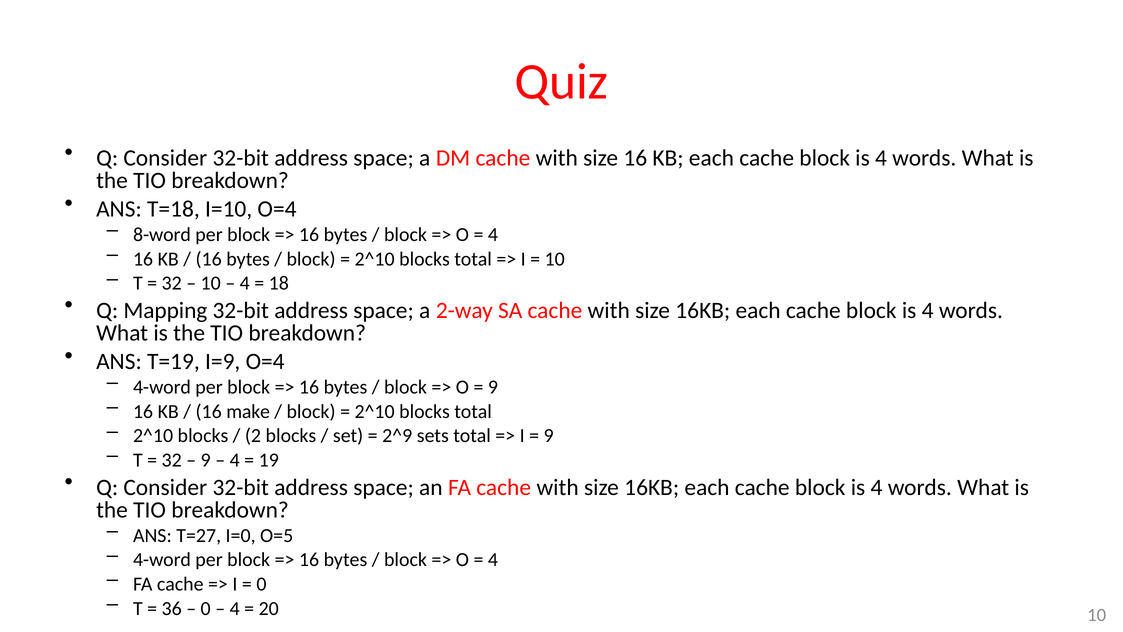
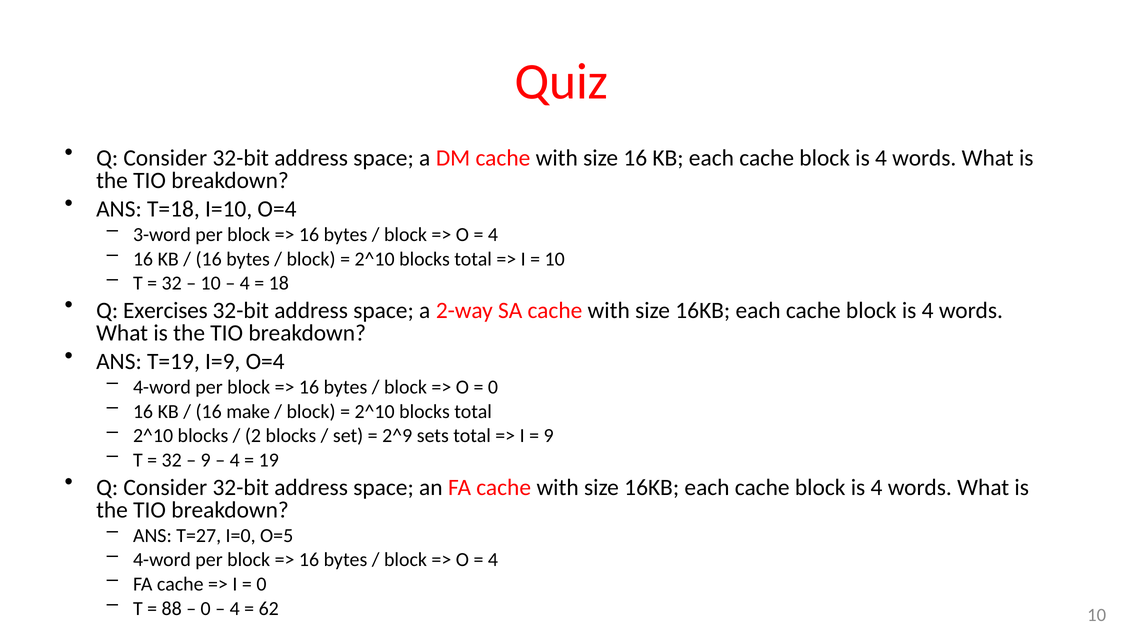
8-word: 8-word -> 3-word (162, 235)
Mapping: Mapping -> Exercises (165, 311)
9: 9 -> 0 (493, 387)
36: 36 -> 88 (172, 608)
20: 20 -> 62 (269, 608)
